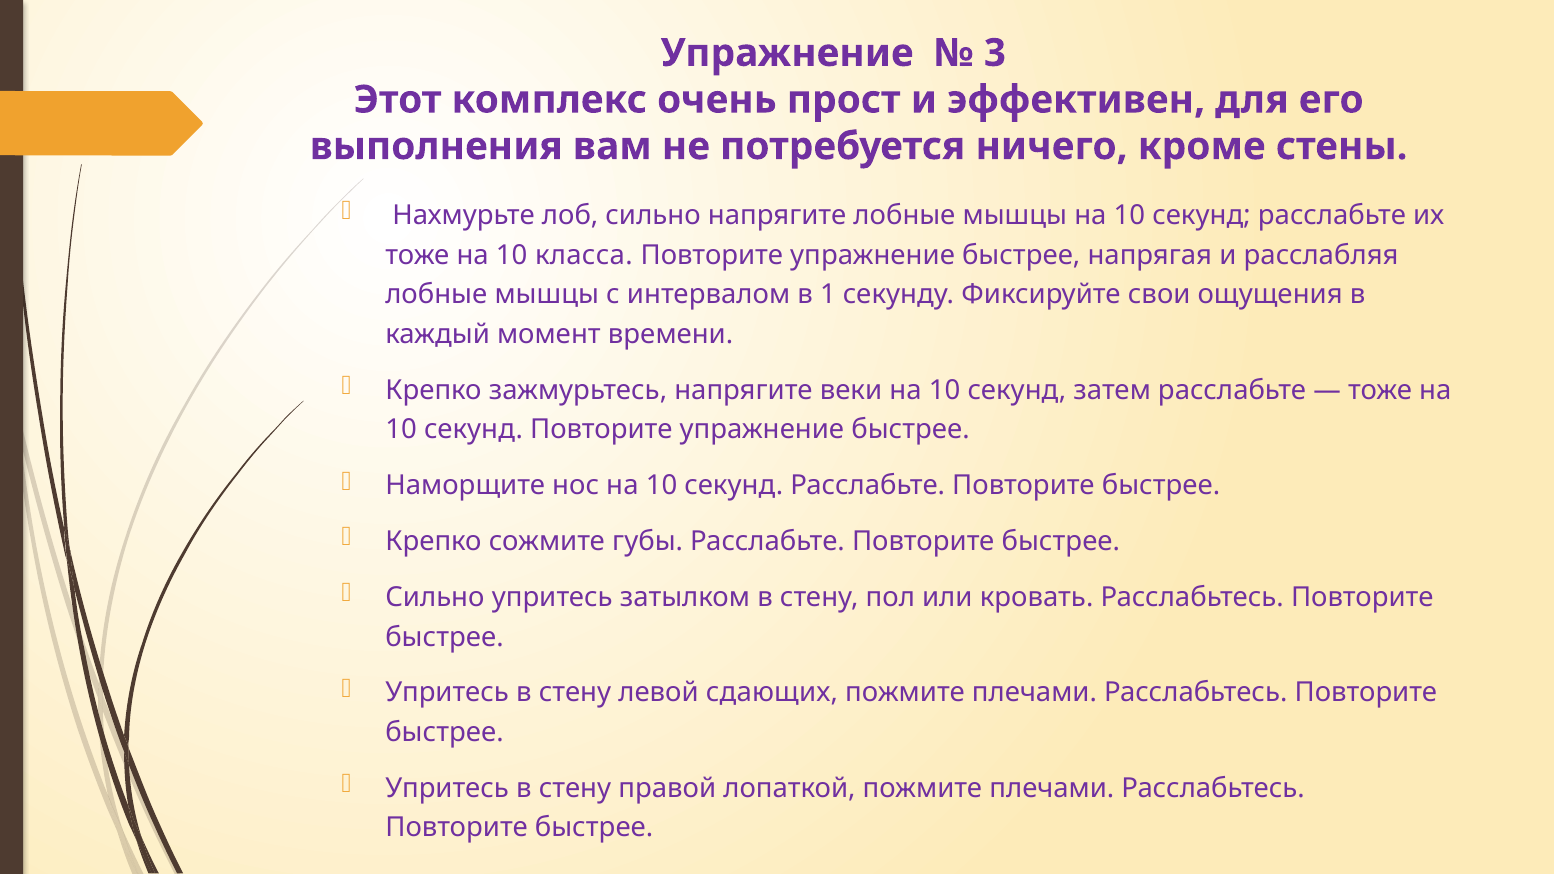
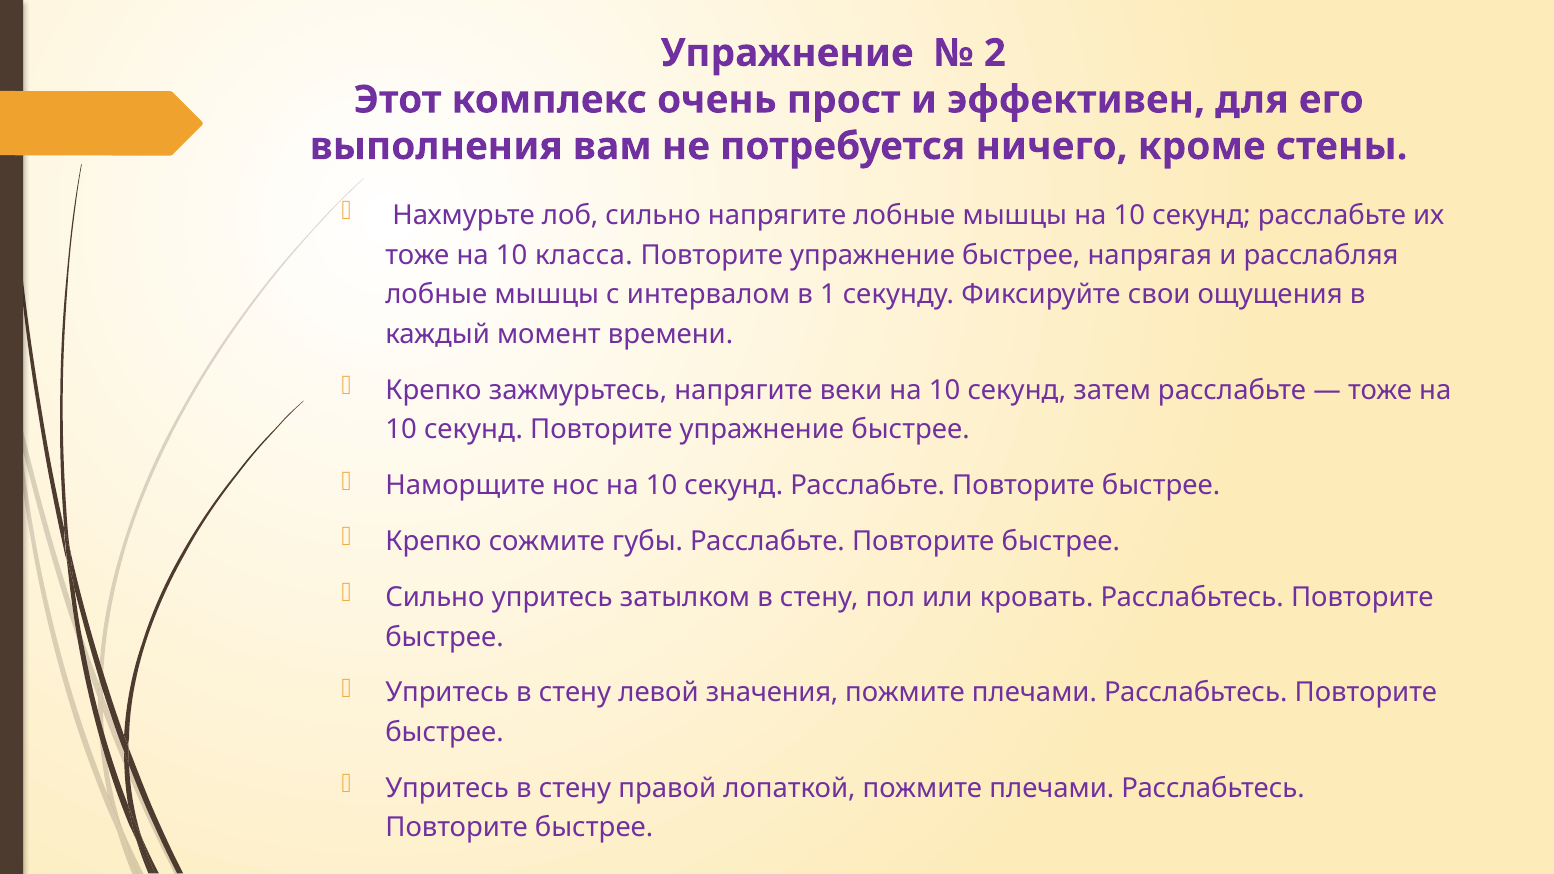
3: 3 -> 2 (995, 53)
сдающих: сдающих -> значения (772, 693)
